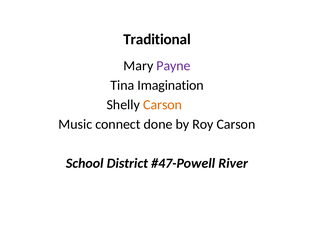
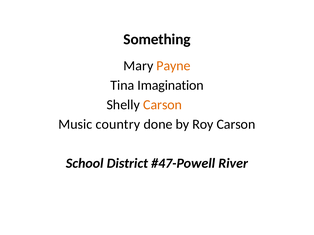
Traditional: Traditional -> Something (157, 40)
Payne colour: purple -> orange (174, 66)
connect: connect -> country (118, 125)
